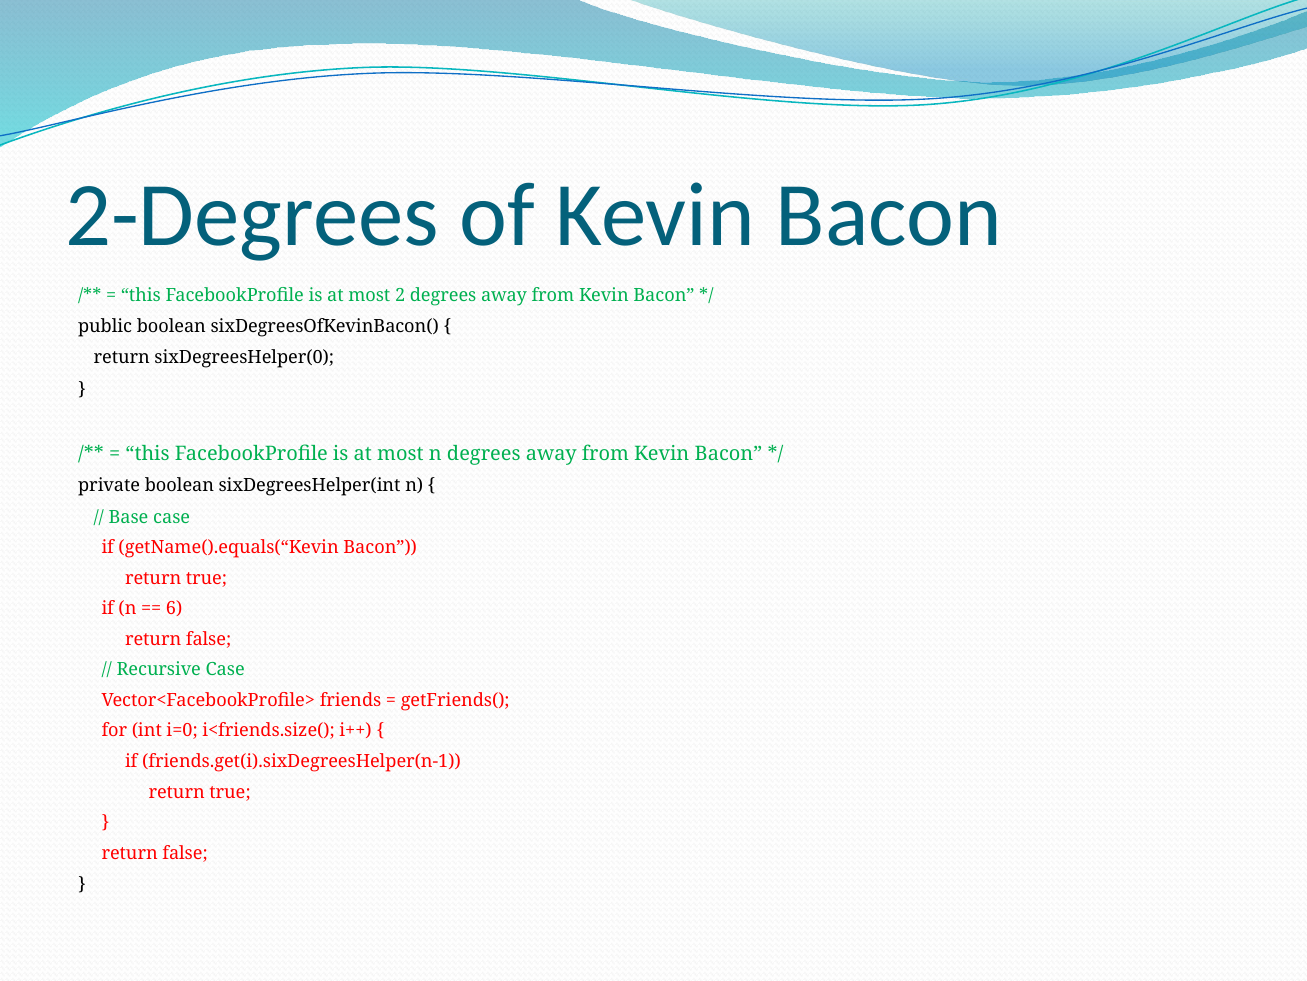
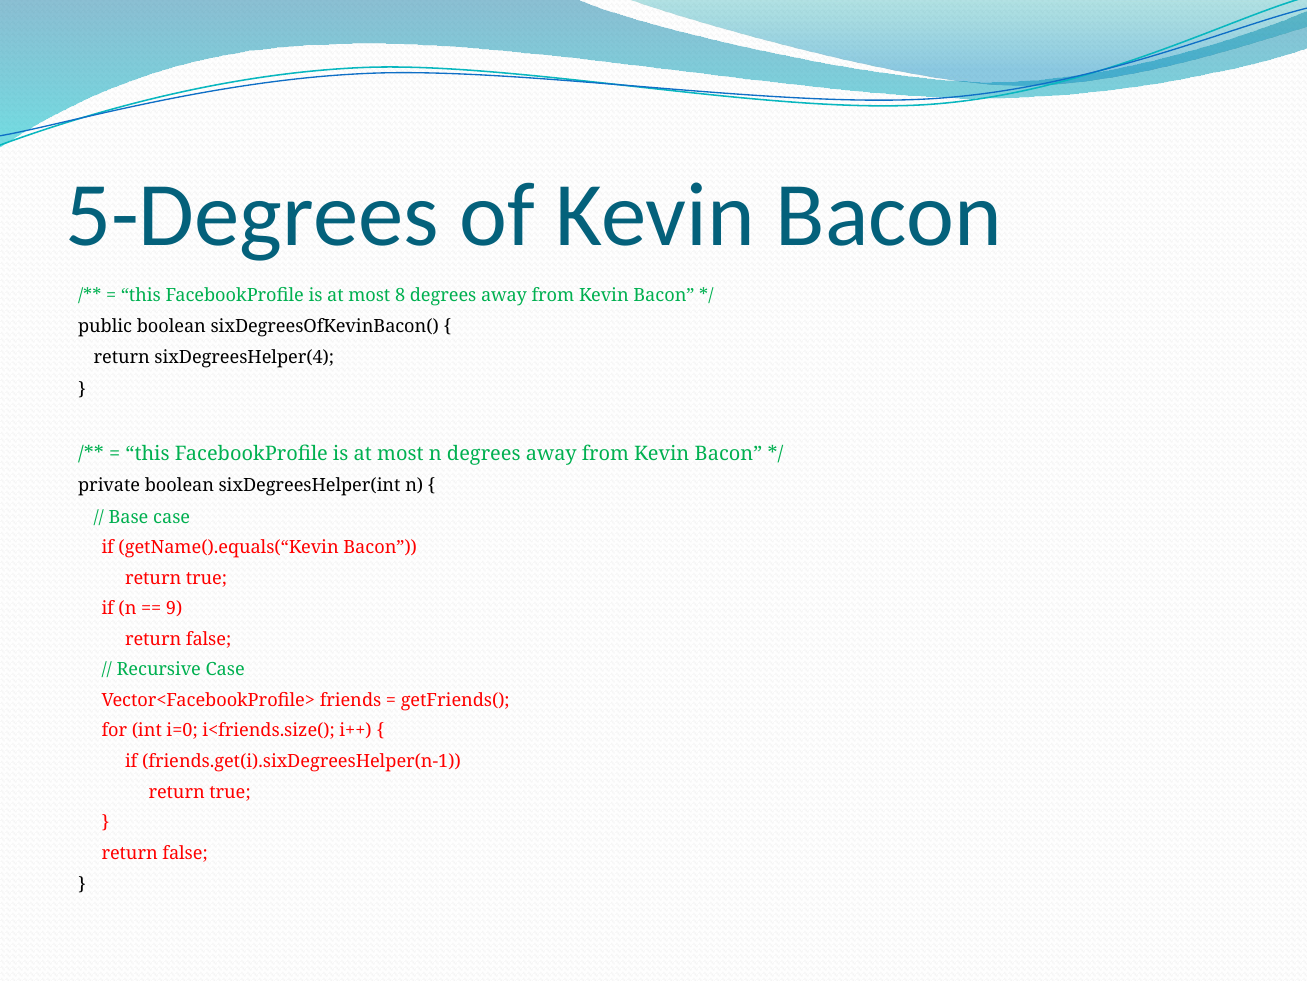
2-Degrees: 2-Degrees -> 5-Degrees (252, 216)
2: 2 -> 8 (400, 295)
sixDegreesHelper(0: sixDegreesHelper(0 -> sixDegreesHelper(4 (244, 358)
6: 6 -> 9 (174, 608)
